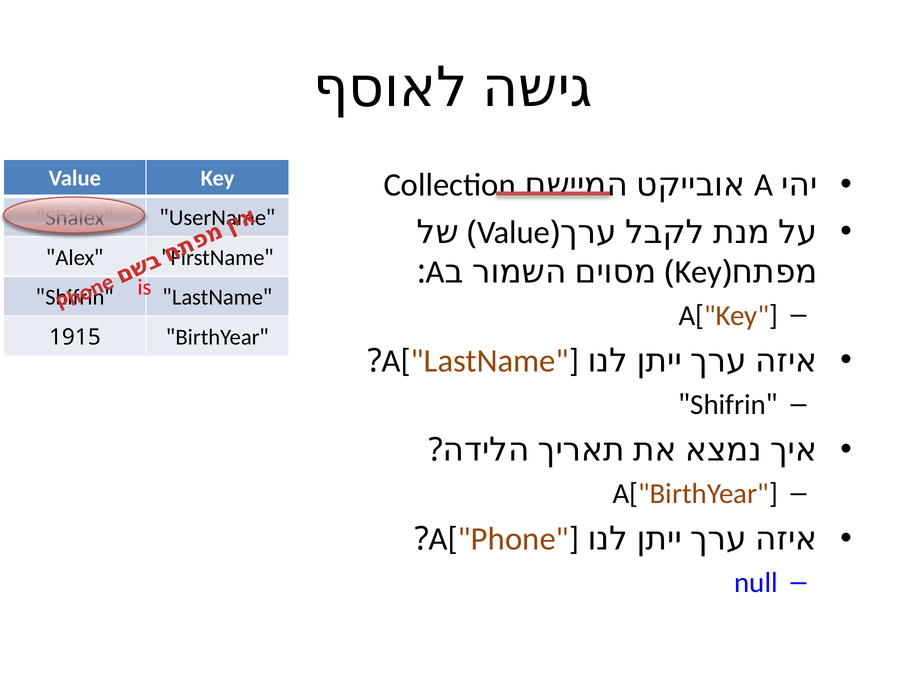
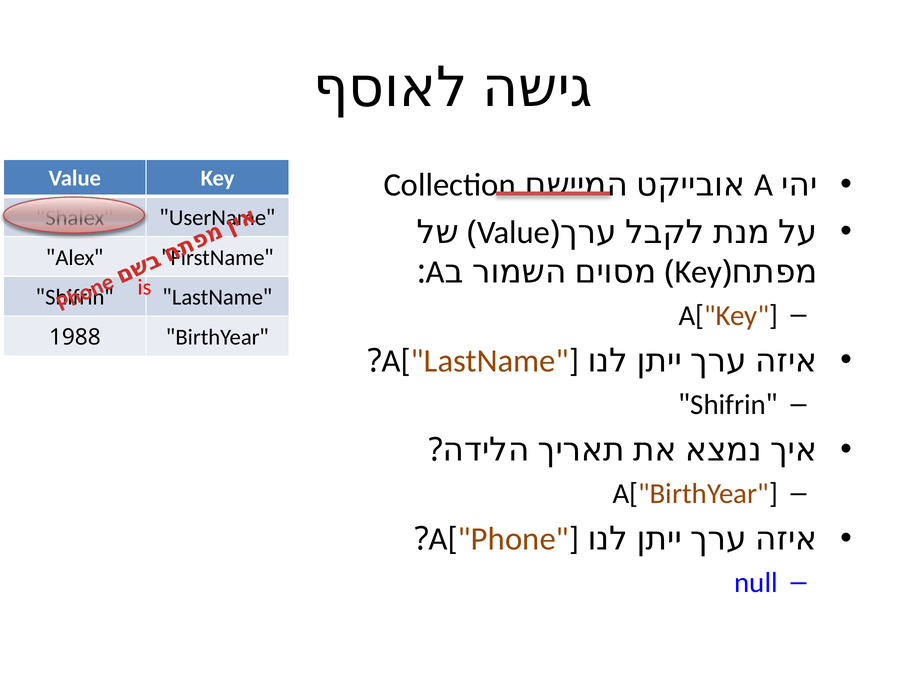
1915: 1915 -> 1988 (75, 337)
